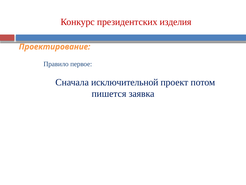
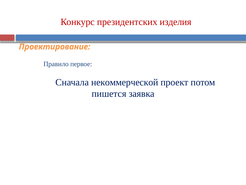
исключительной: исключительной -> некоммерческой (125, 82)
